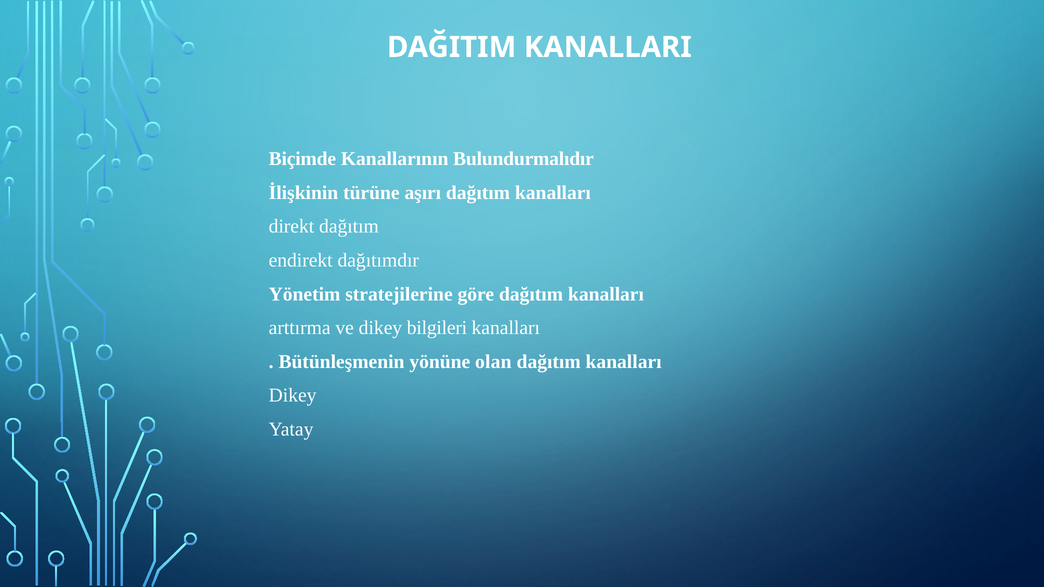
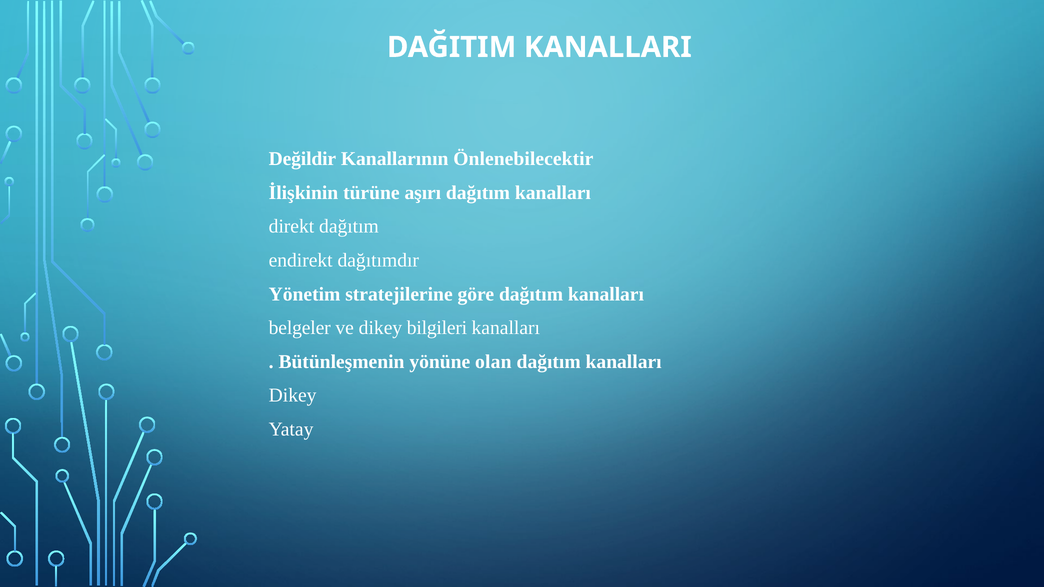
Biçimde: Biçimde -> Değildir (302, 159)
Bulundurmalıdır: Bulundurmalıdır -> Önlenebilecektir (523, 159)
arttırma: arttırma -> belgeler (300, 328)
